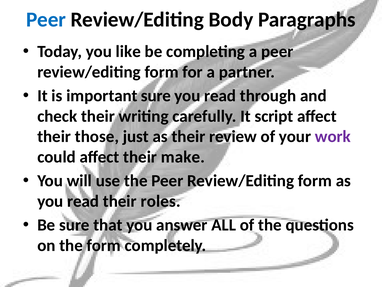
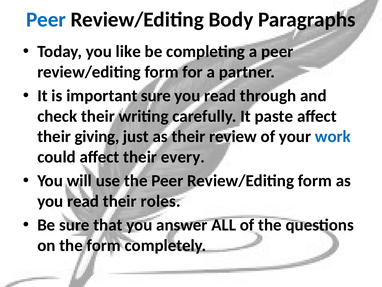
script: script -> paste (274, 116)
those: those -> giving (97, 136)
work colour: purple -> blue (333, 136)
make: make -> every (183, 157)
